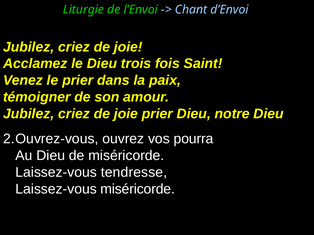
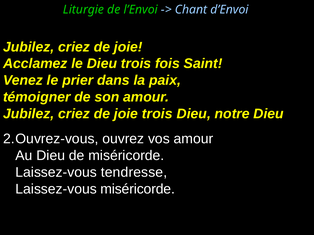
joie prier: prier -> trois (157, 114)
vos pourra: pourra -> amour (193, 139)
